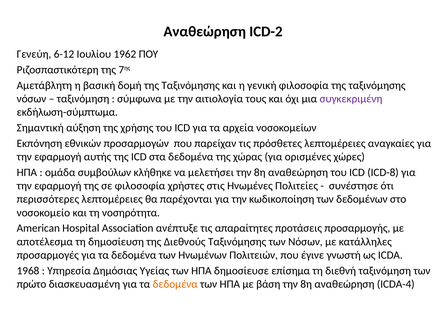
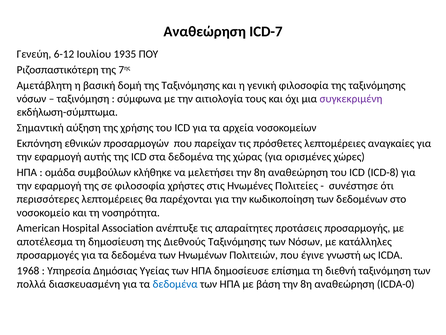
ICD-2: ICD-2 -> ICD-7 (266, 32)
1962: 1962 -> 1935 (125, 54)
πρώτο: πρώτο -> πολλά (31, 284)
δεδομένα colour: orange -> blue (175, 284)
ICDA-4: ICDA-4 -> ICDA-0 (396, 284)
